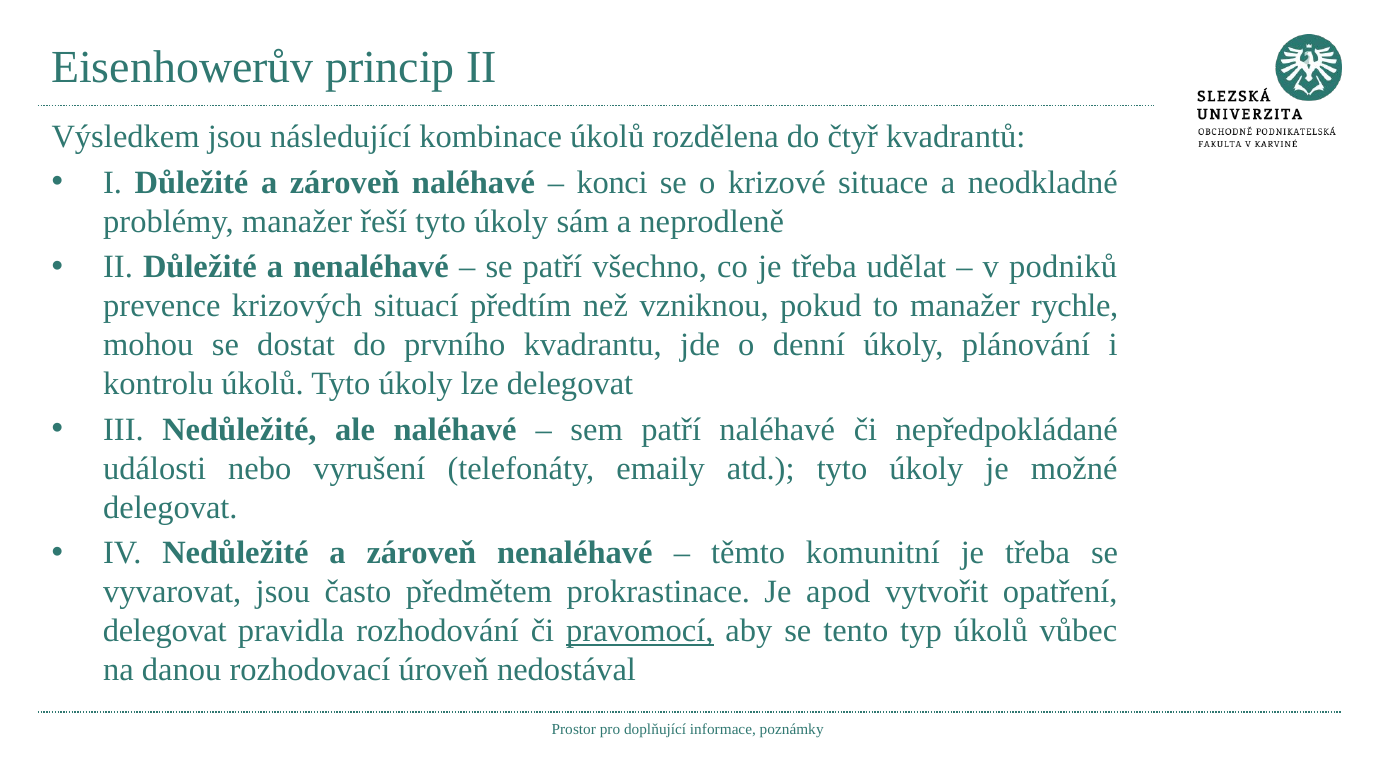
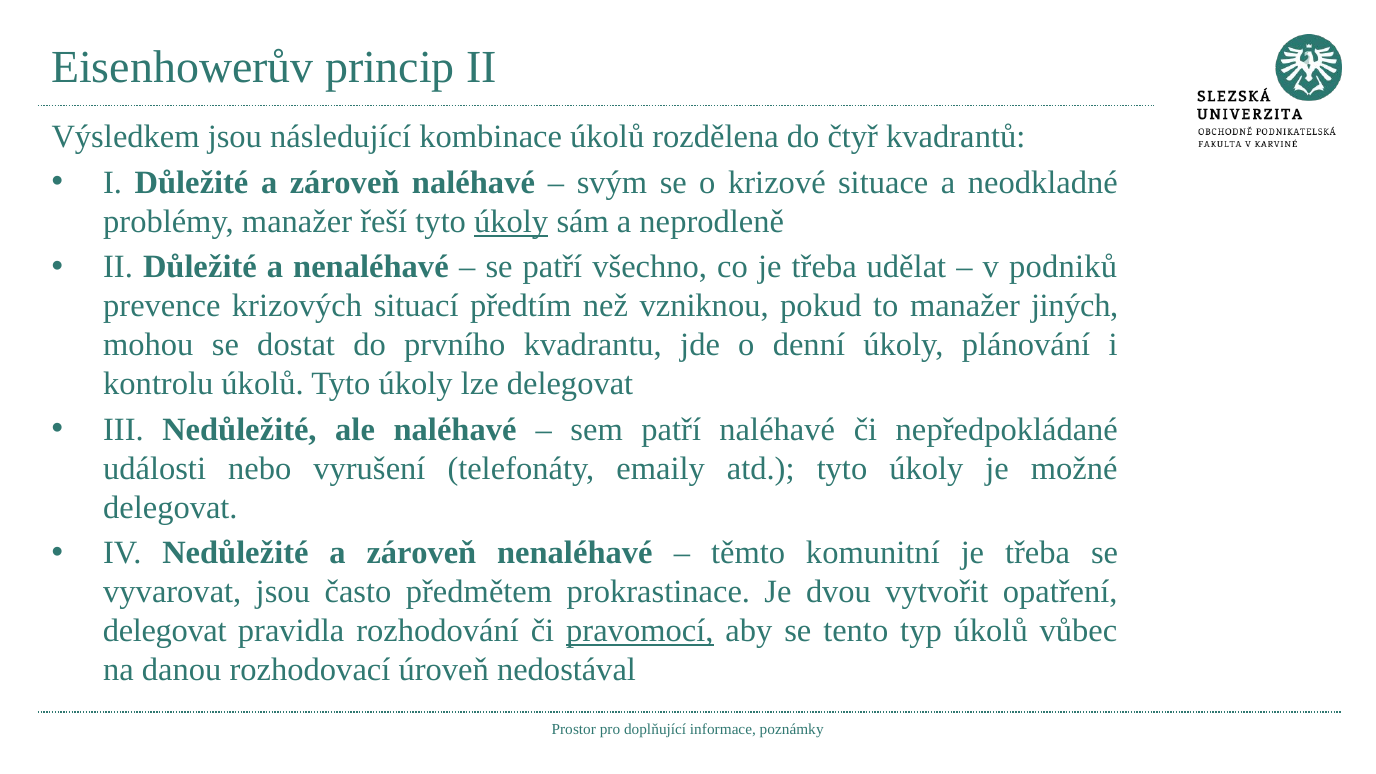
konci: konci -> svým (612, 183)
úkoly underline: none -> present (511, 222)
rychle: rychle -> jiných (1075, 306)
apod: apod -> dvou (838, 592)
